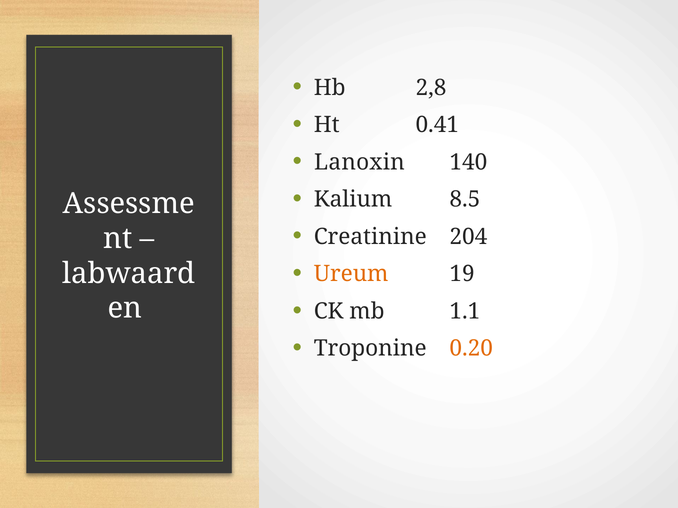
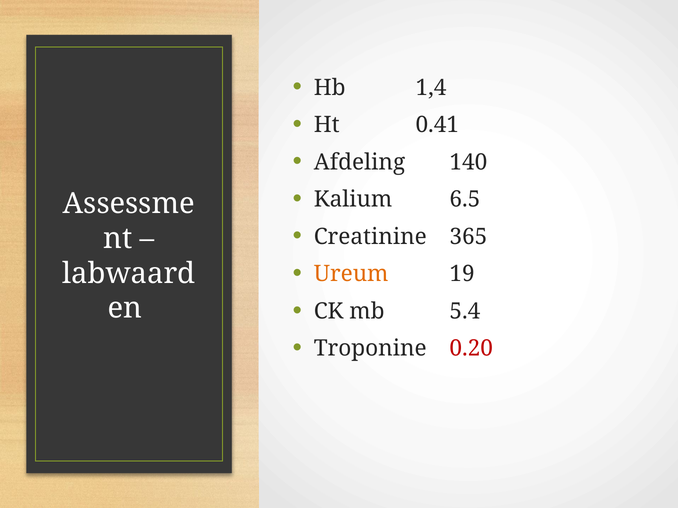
2,8: 2,8 -> 1,4 (431, 88)
Lanoxin: Lanoxin -> Afdeling (360, 162)
8.5: 8.5 -> 6.5 (465, 200)
204: 204 -> 365 (468, 237)
1.1: 1.1 -> 5.4 (465, 311)
0.20 colour: orange -> red (471, 349)
